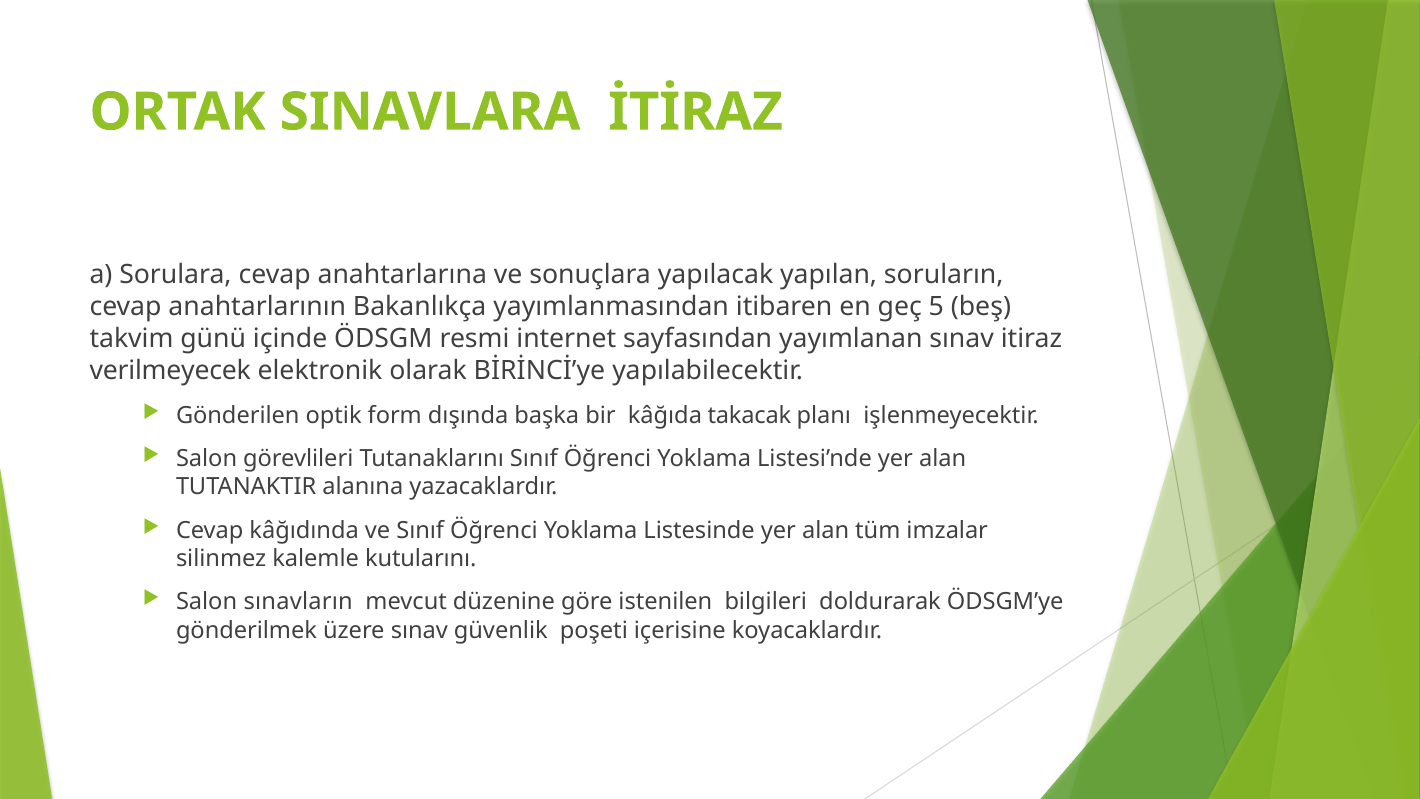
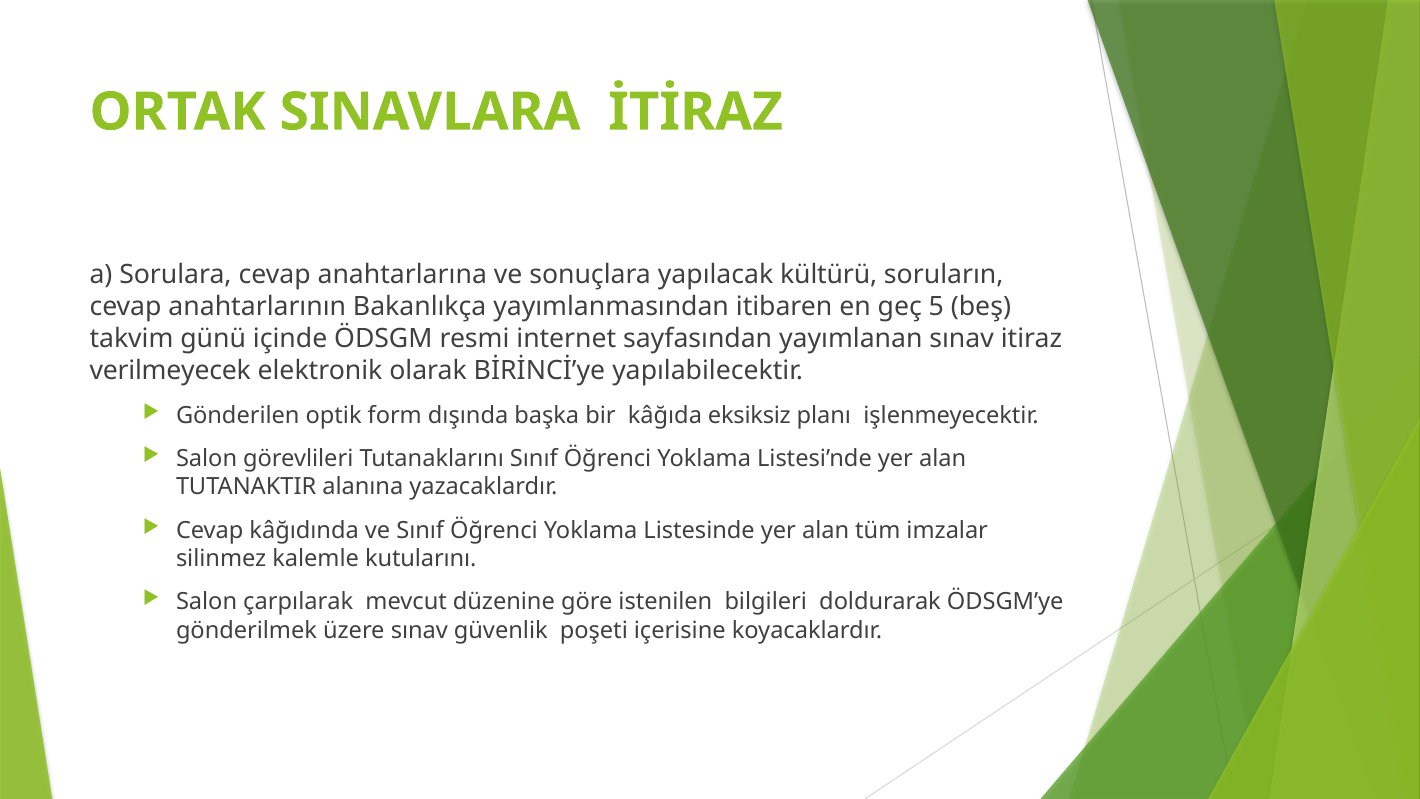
yapılan: yapılan -> kültürü (829, 275)
takacak: takacak -> eksiksiz (749, 415)
sınavların: sınavların -> çarpılarak (298, 602)
